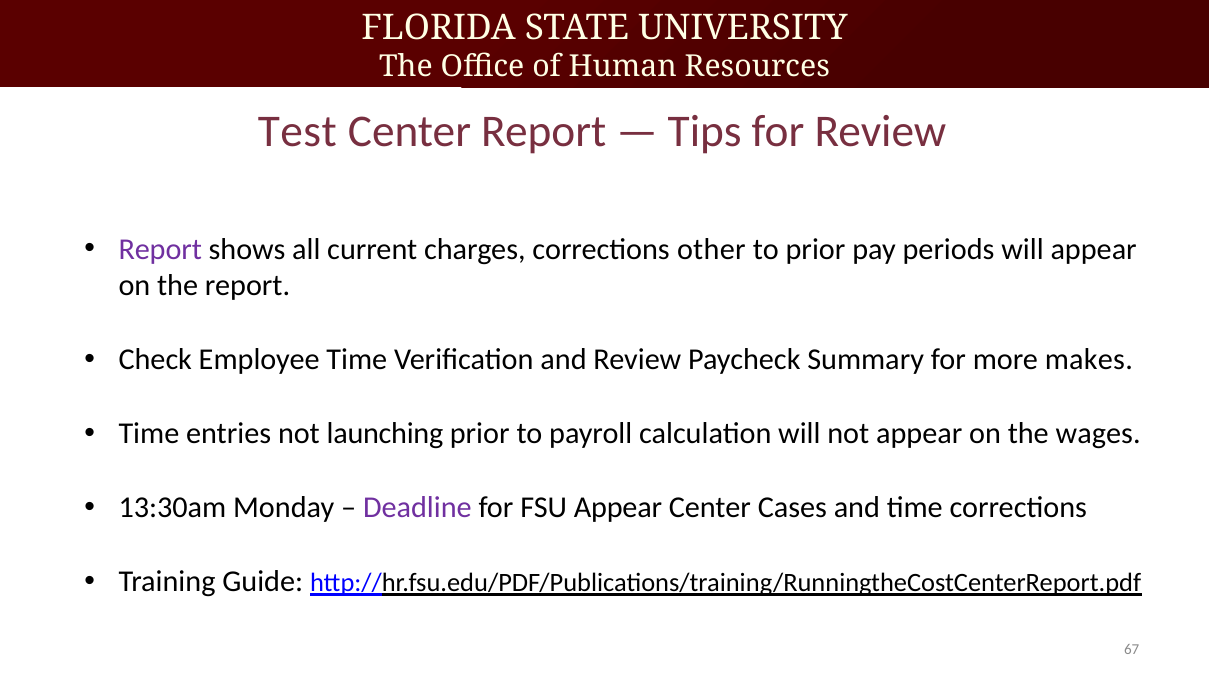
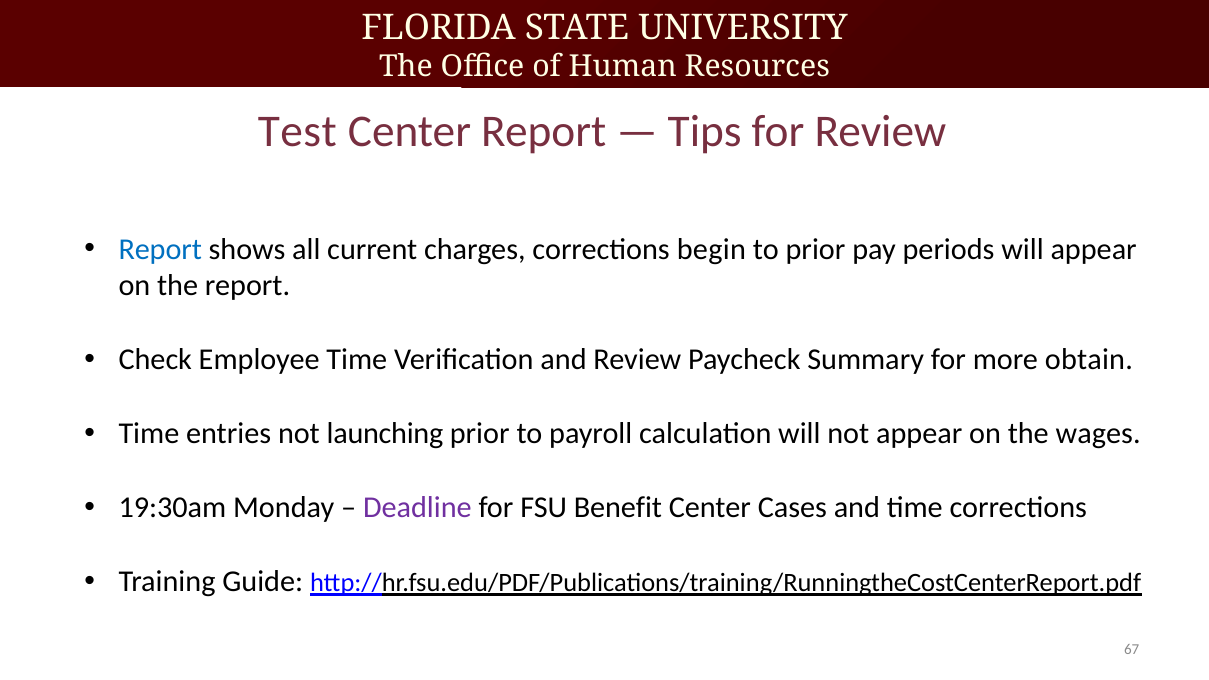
Report colour: purple -> blue (160, 250)
other: other -> begin (711, 250)
makes: makes -> obtain (1089, 360)
13:30am: 13:30am -> 19:30am (172, 508)
FSU Appear: Appear -> Benefit (618, 508)
